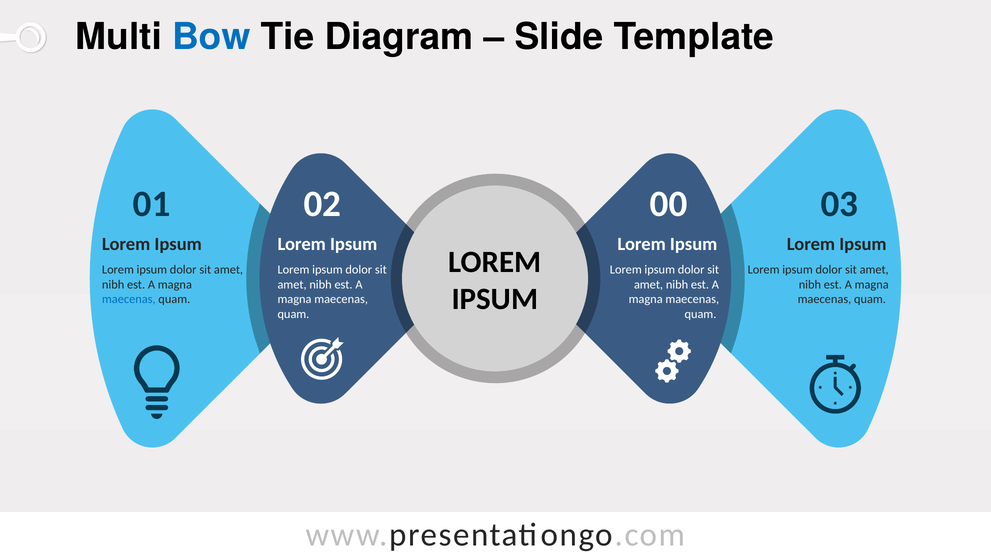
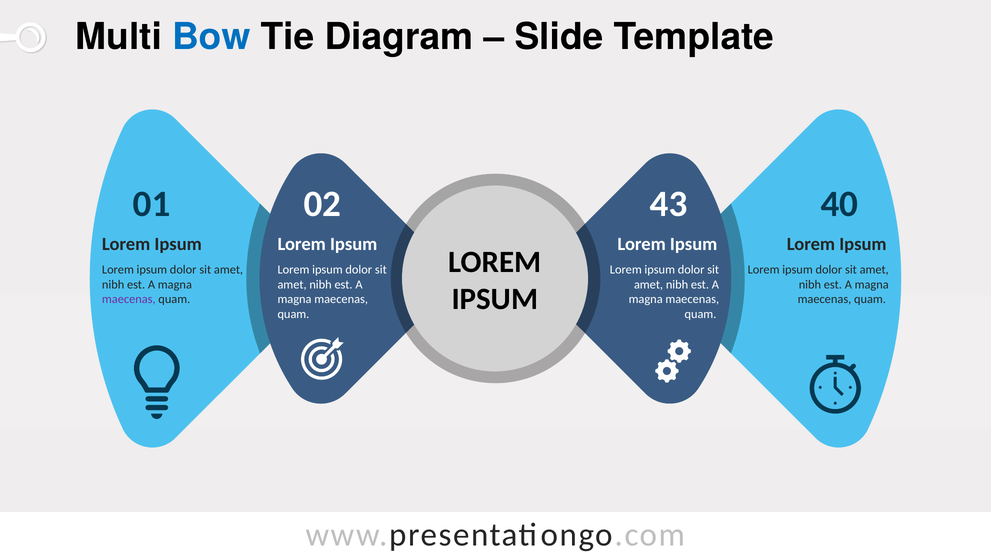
00: 00 -> 43 (669, 204)
03: 03 -> 40 (839, 204)
maecenas colour: blue -> purple (129, 300)
